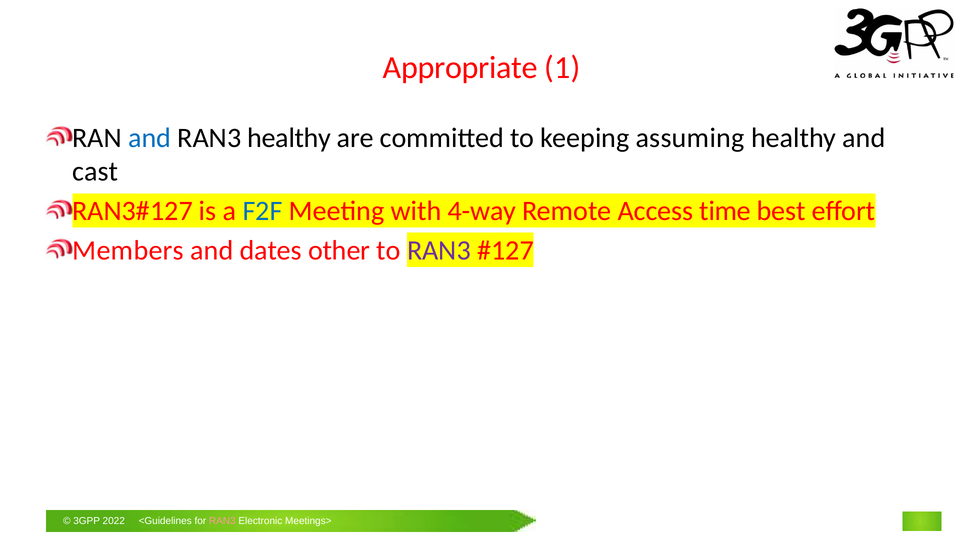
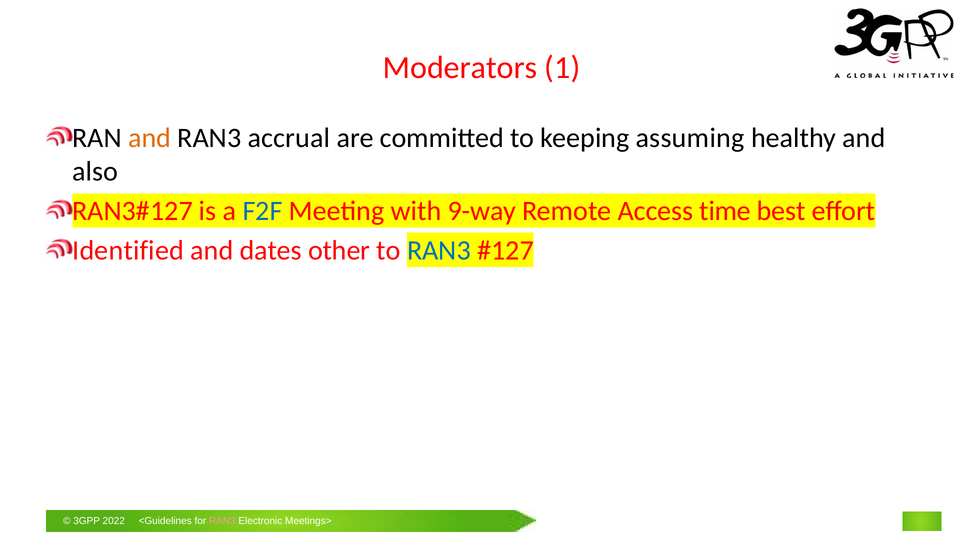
Appropriate: Appropriate -> Moderators (460, 68)
and colour: blue -> orange (150, 138)
RAN3 healthy: healthy -> accrual (289, 138)
cast: cast -> also (95, 172)
4-way: 4-way -> 9-way (482, 211)
Members: Members -> Identified (128, 250)
RAN3 colour: purple -> blue (439, 250)
